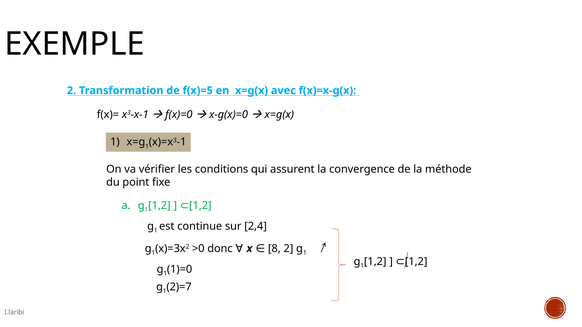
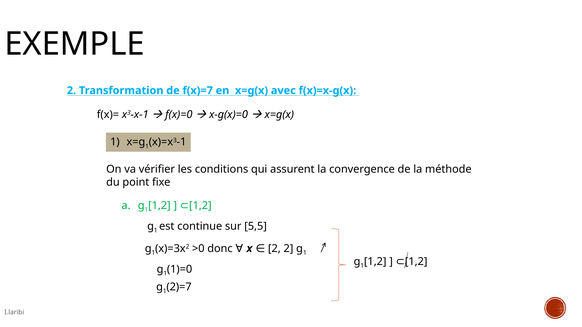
f(x)=5: f(x)=5 -> f(x)=7 (198, 91)
2,4: 2,4 -> 5,5 (256, 227)
donc 8: 8 -> 2 (274, 249)
